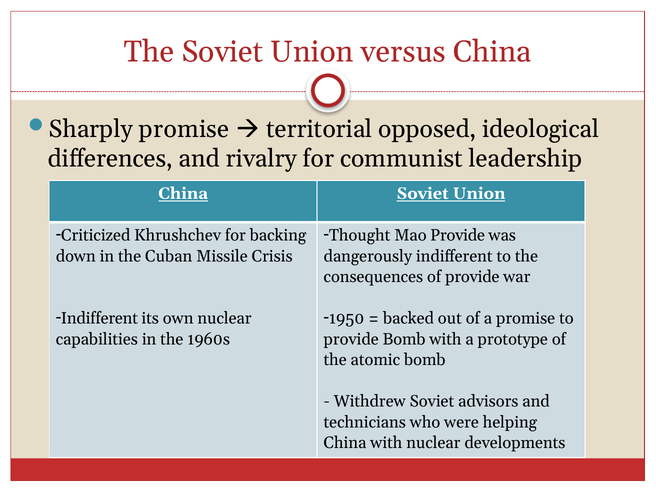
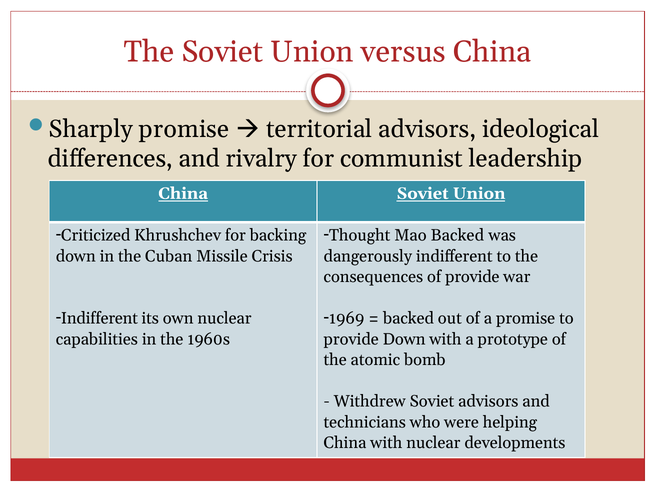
territorial opposed: opposed -> advisors (427, 129)
Mao Provide: Provide -> Backed (457, 235)
1950: 1950 -> 1969 (347, 318)
provide Bomb: Bomb -> Down (404, 339)
